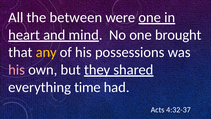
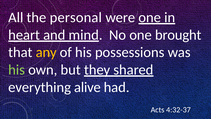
between: between -> personal (76, 17)
his colour: pink -> light green (17, 70)
time: time -> alive (87, 87)
